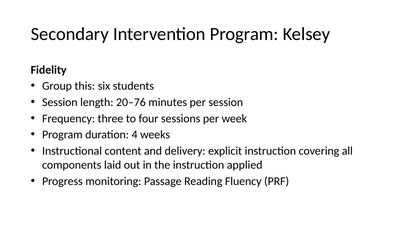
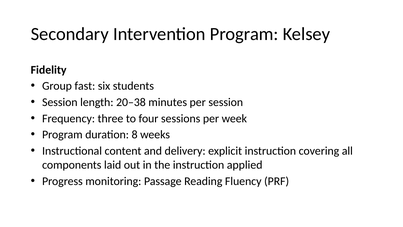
this: this -> fast (85, 86)
20–76: 20–76 -> 20–38 (131, 102)
4: 4 -> 8 (135, 135)
